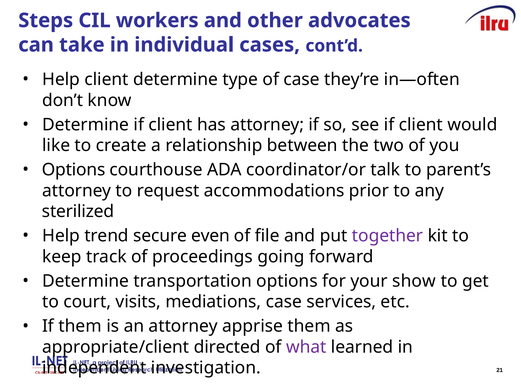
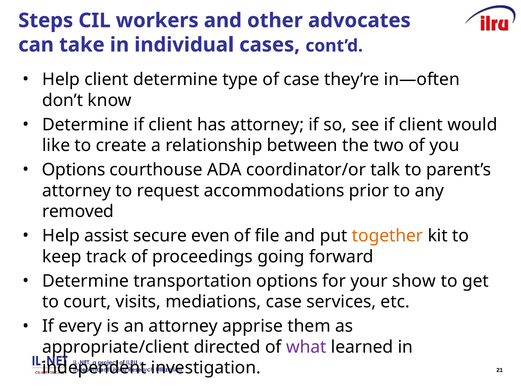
sterilized: sterilized -> removed (78, 211)
trend: trend -> assist (107, 236)
together colour: purple -> orange (388, 236)
If them: them -> every (80, 326)
